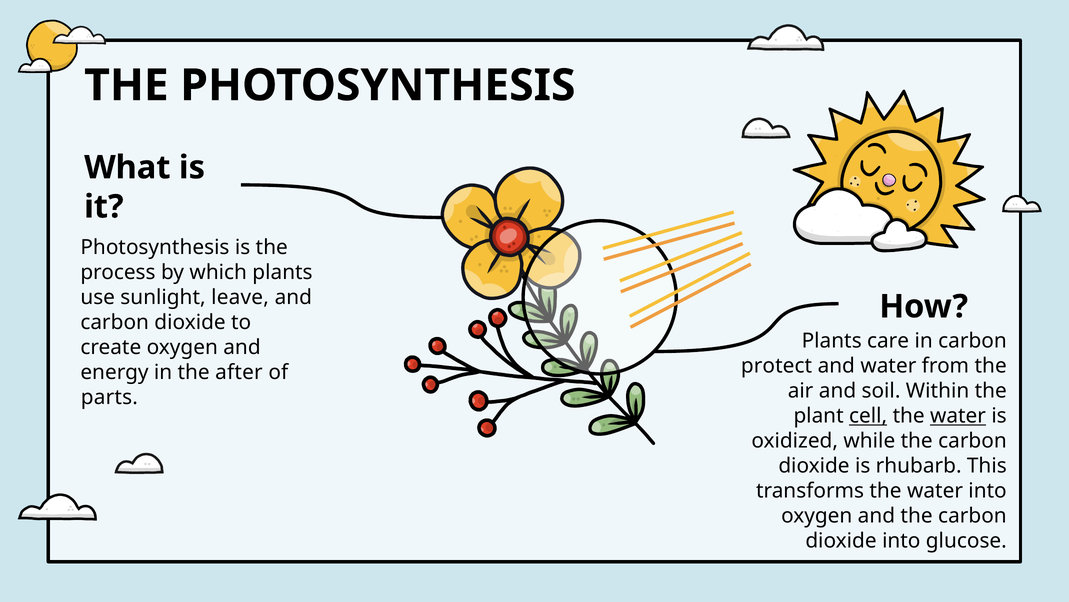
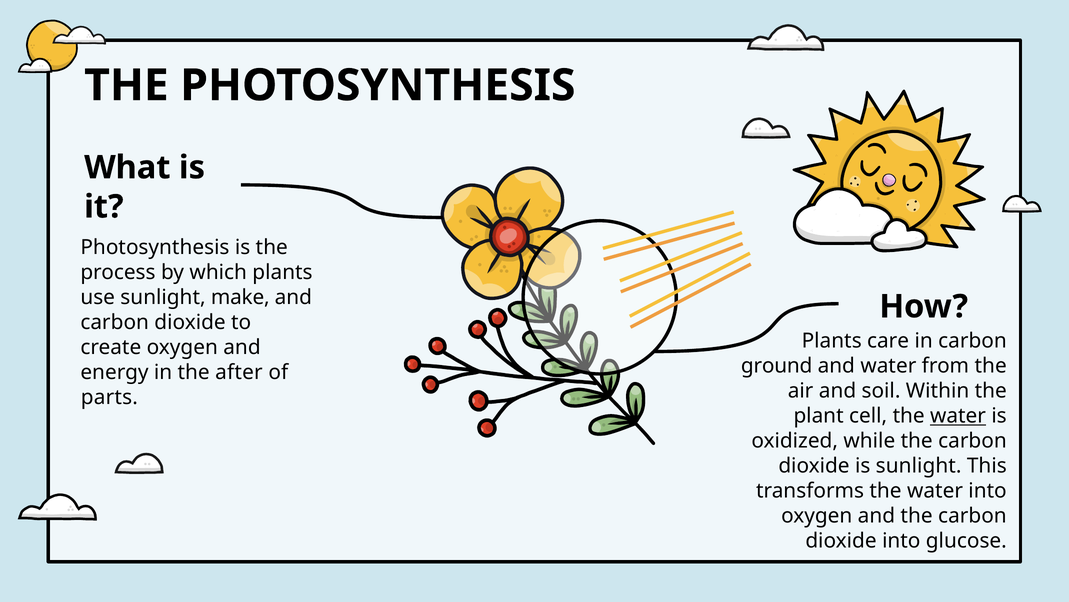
leave: leave -> make (240, 297)
protect: protect -> ground (777, 366)
cell underline: present -> none (868, 416)
is rhubarb: rhubarb -> sunlight (919, 466)
